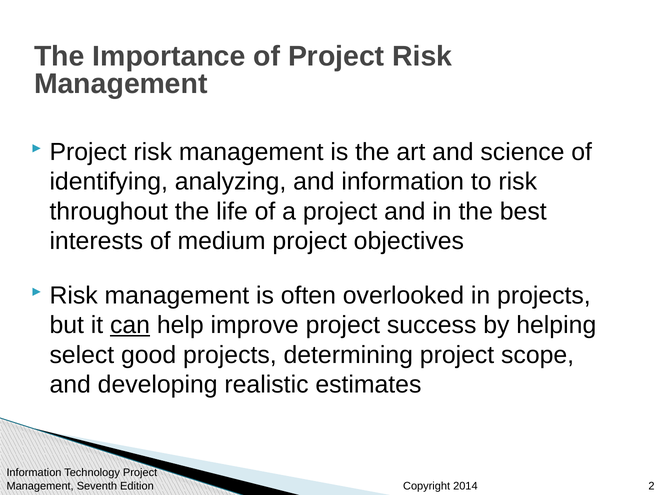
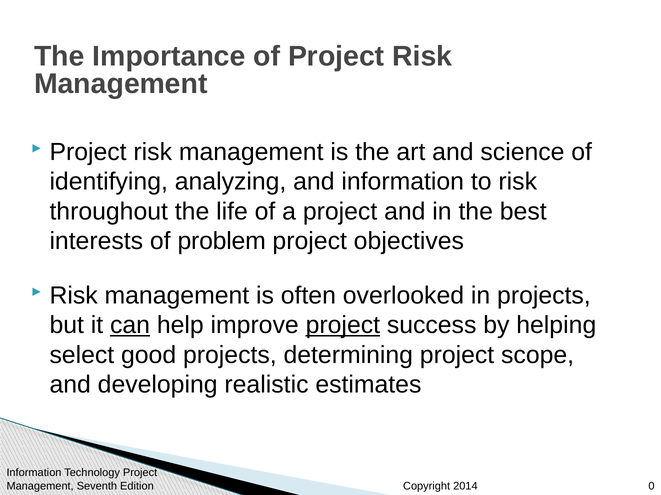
medium: medium -> problem (222, 241)
project underline: none -> present (343, 326)
2: 2 -> 0 (651, 487)
